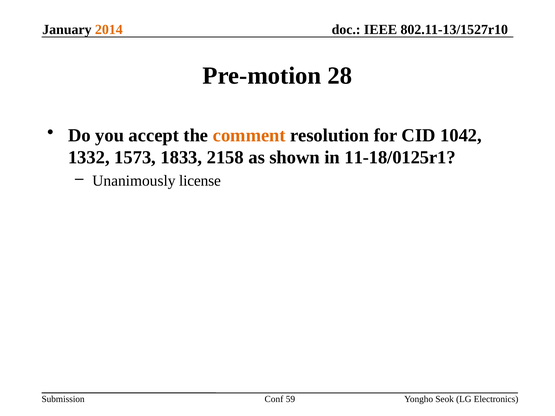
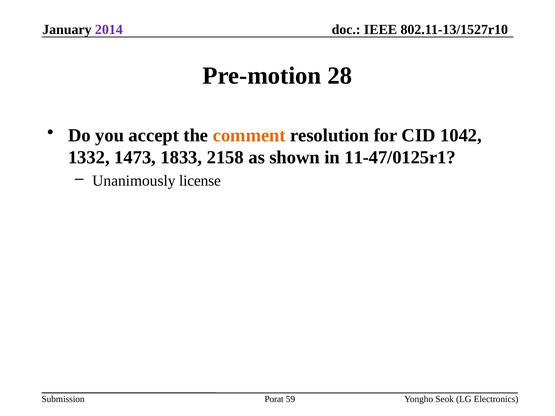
2014 colour: orange -> purple (109, 30)
1573: 1573 -> 1473 (135, 158)
11-18/0125r1: 11-18/0125r1 -> 11-47/0125r1 (400, 158)
Conf: Conf -> Porat (274, 399)
